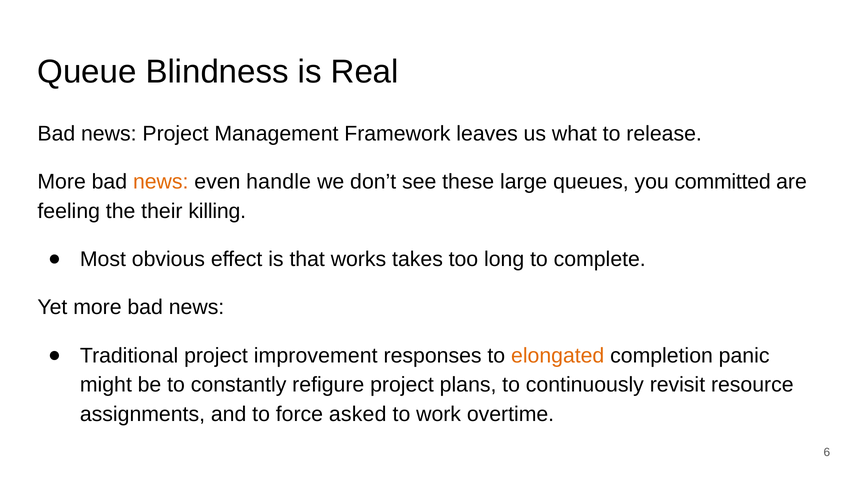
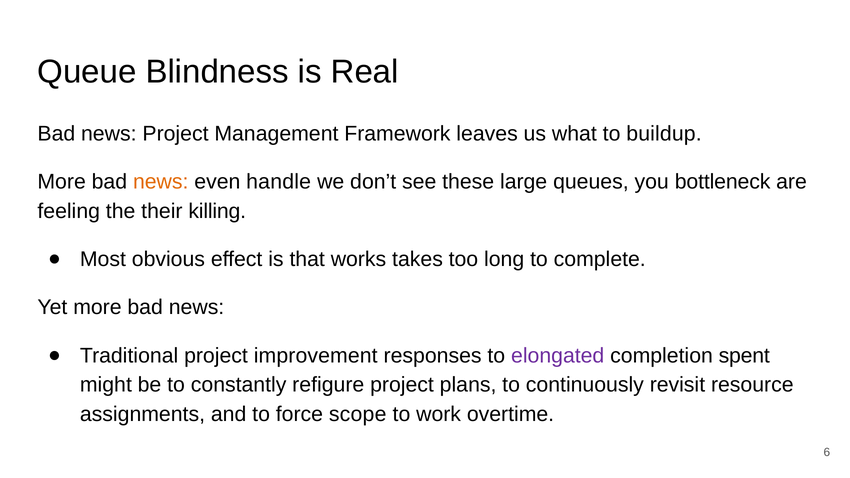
release: release -> buildup (664, 134)
committed: committed -> bottleneck (723, 182)
elongated colour: orange -> purple (558, 356)
panic: panic -> spent (744, 356)
asked: asked -> scope (358, 414)
